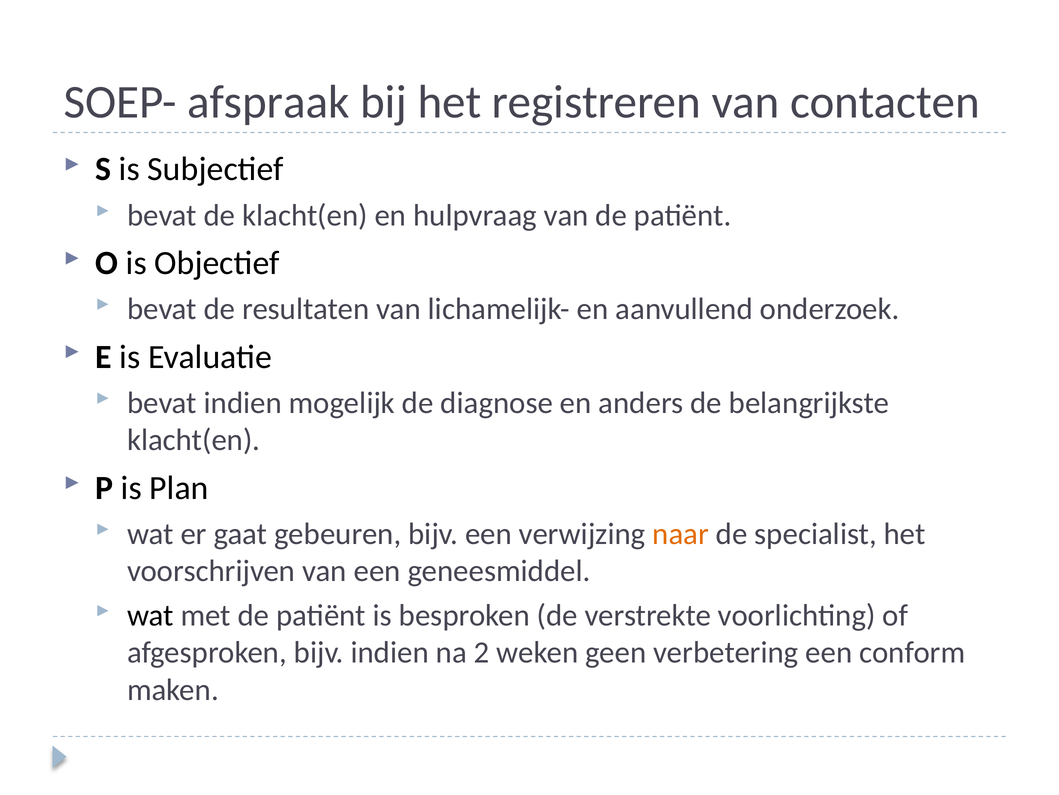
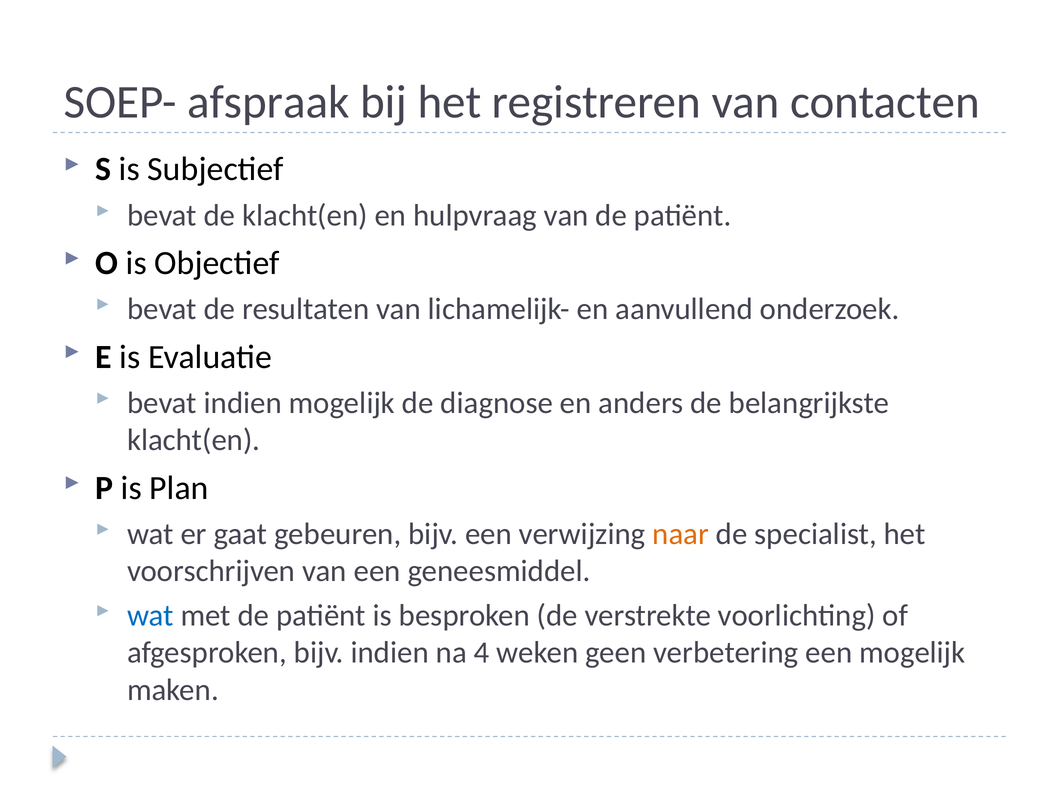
wat colour: black -> blue (150, 615)
2: 2 -> 4 (482, 652)
een conform: conform -> mogelijk (912, 652)
